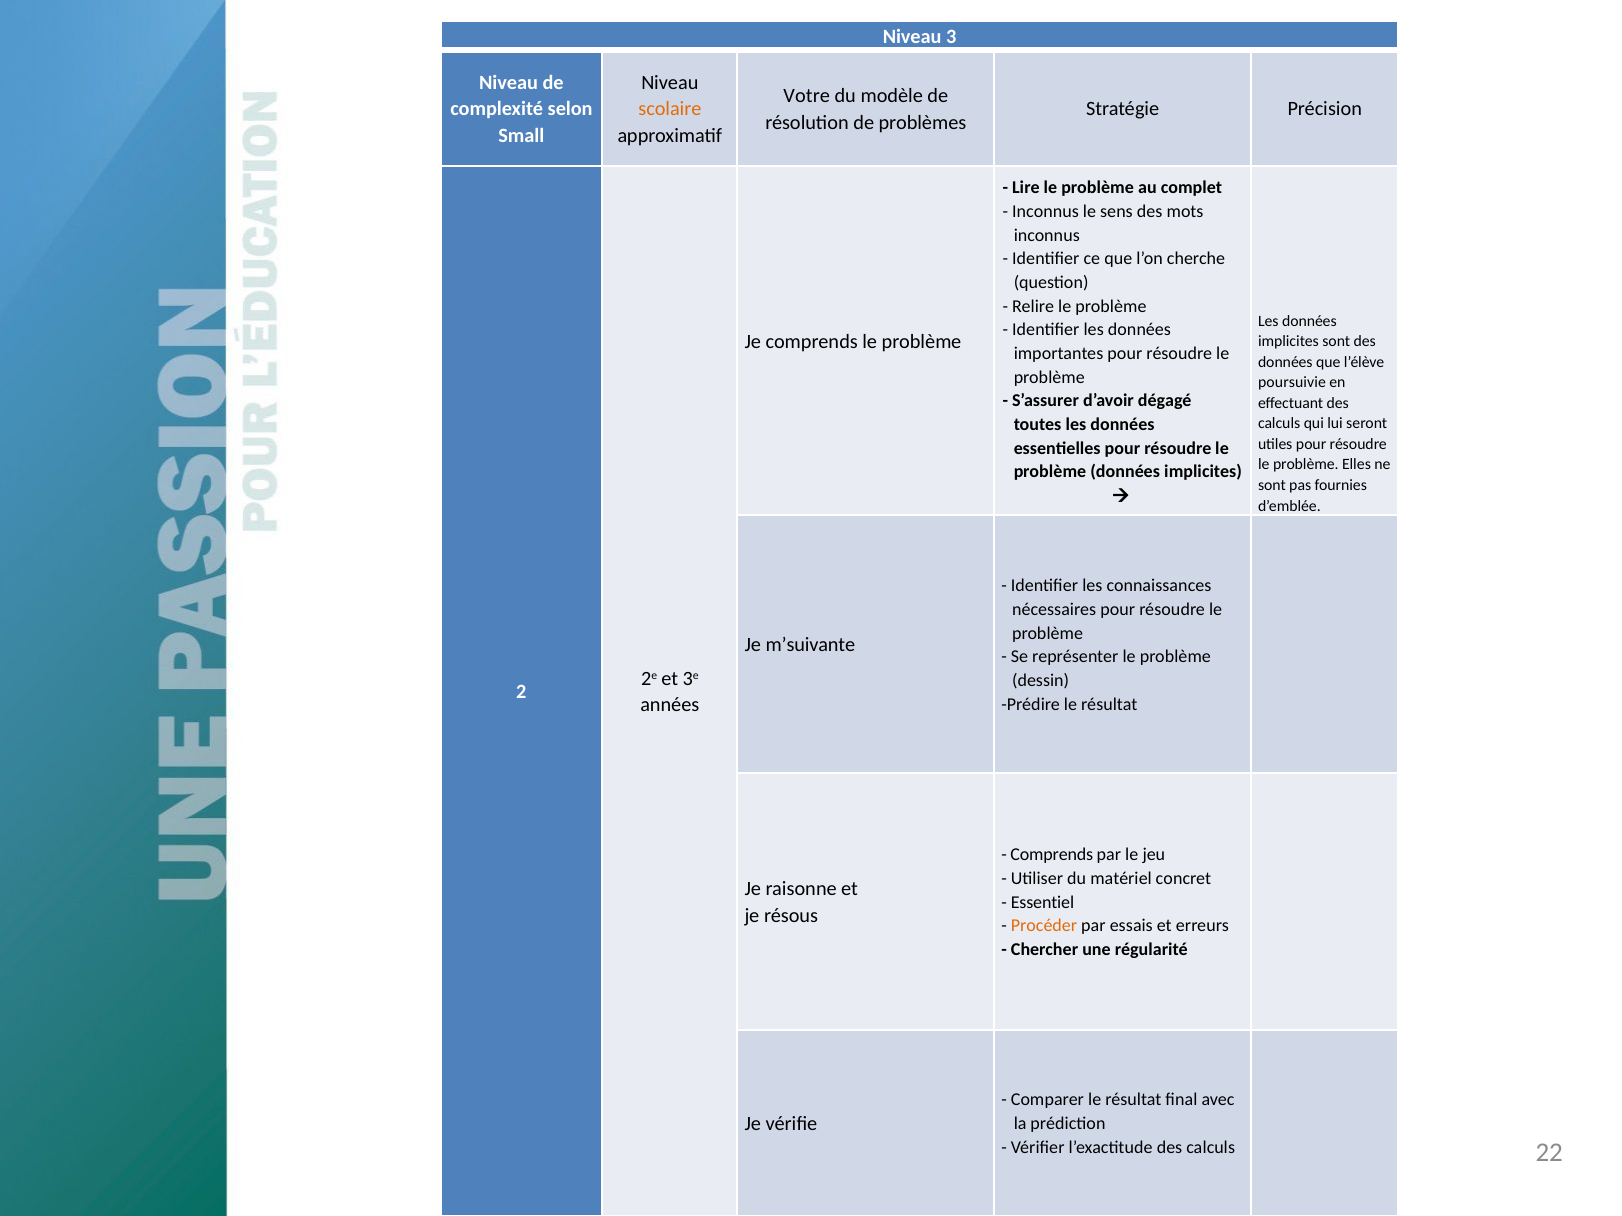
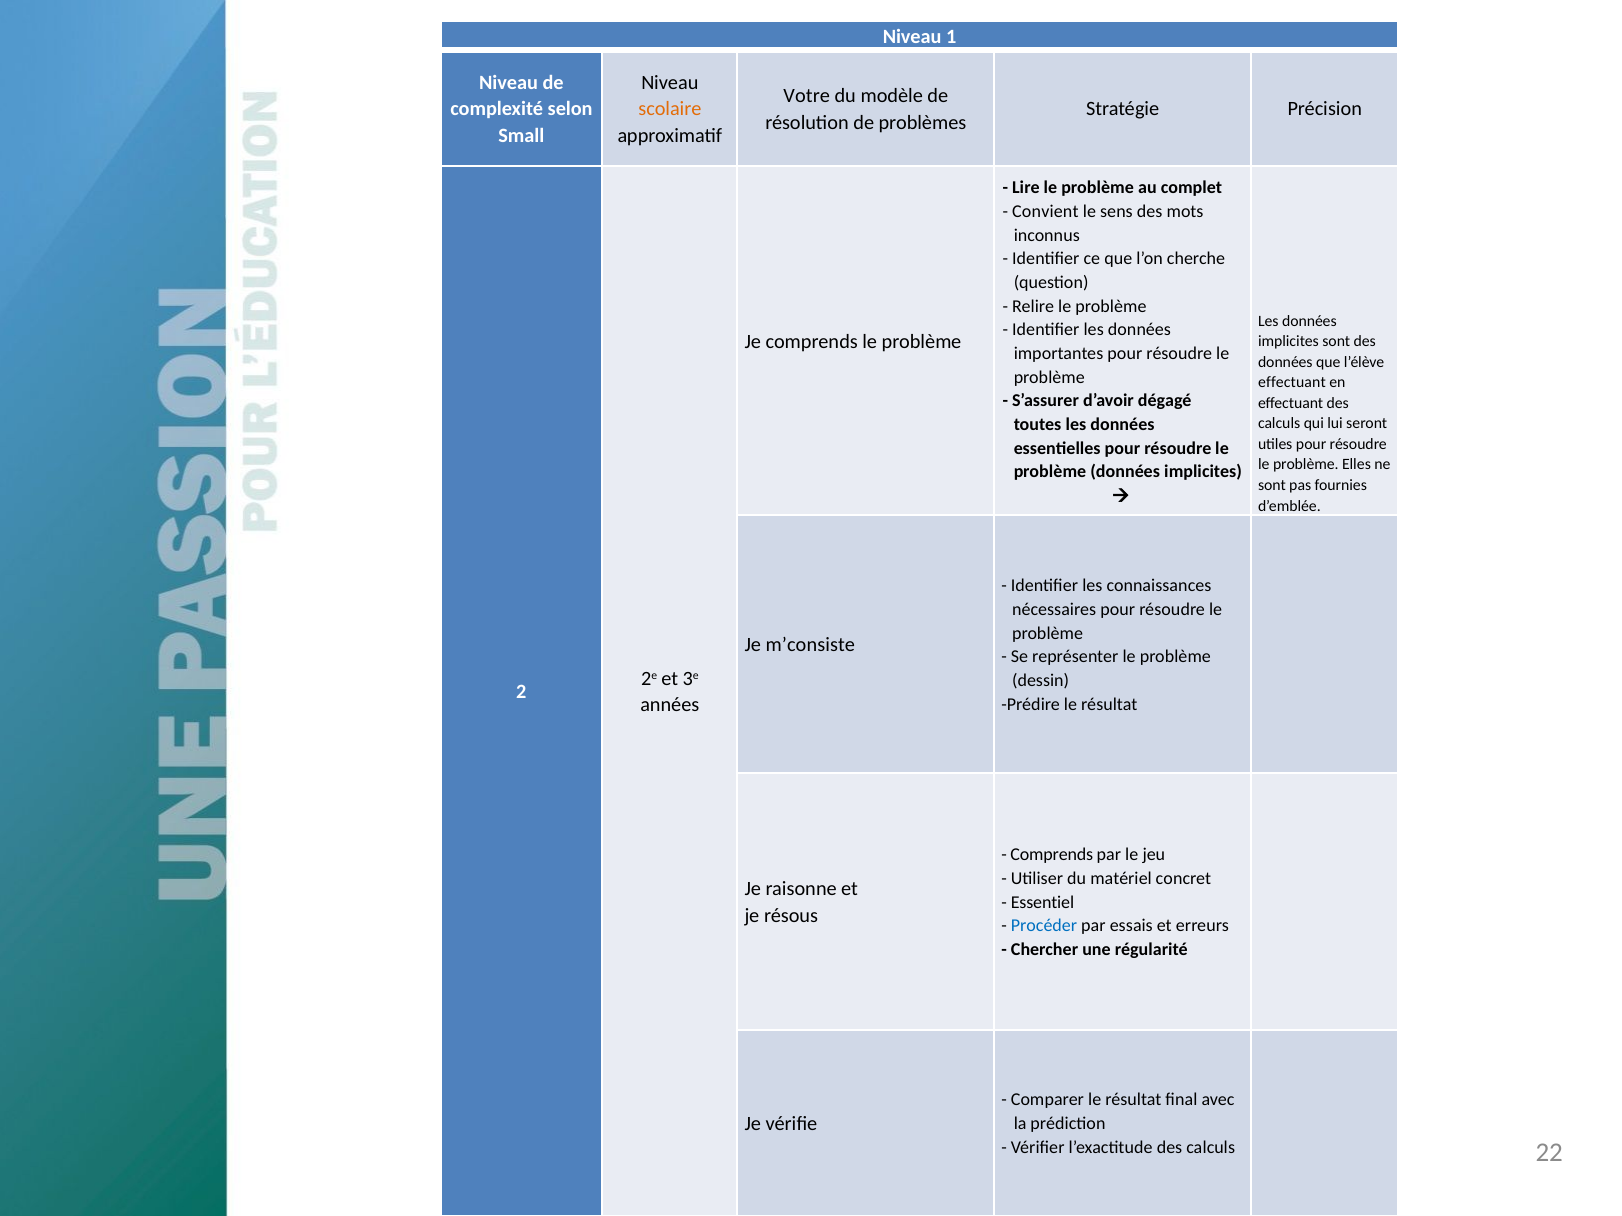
3: 3 -> 1 (951, 37)
Inconnus: Inconnus -> Convient (1045, 212)
poursuivie: poursuivie -> effectuant (1292, 383)
m’suivante: m’suivante -> m’consiste (810, 645)
Procéder colour: orange -> blue (1044, 926)
